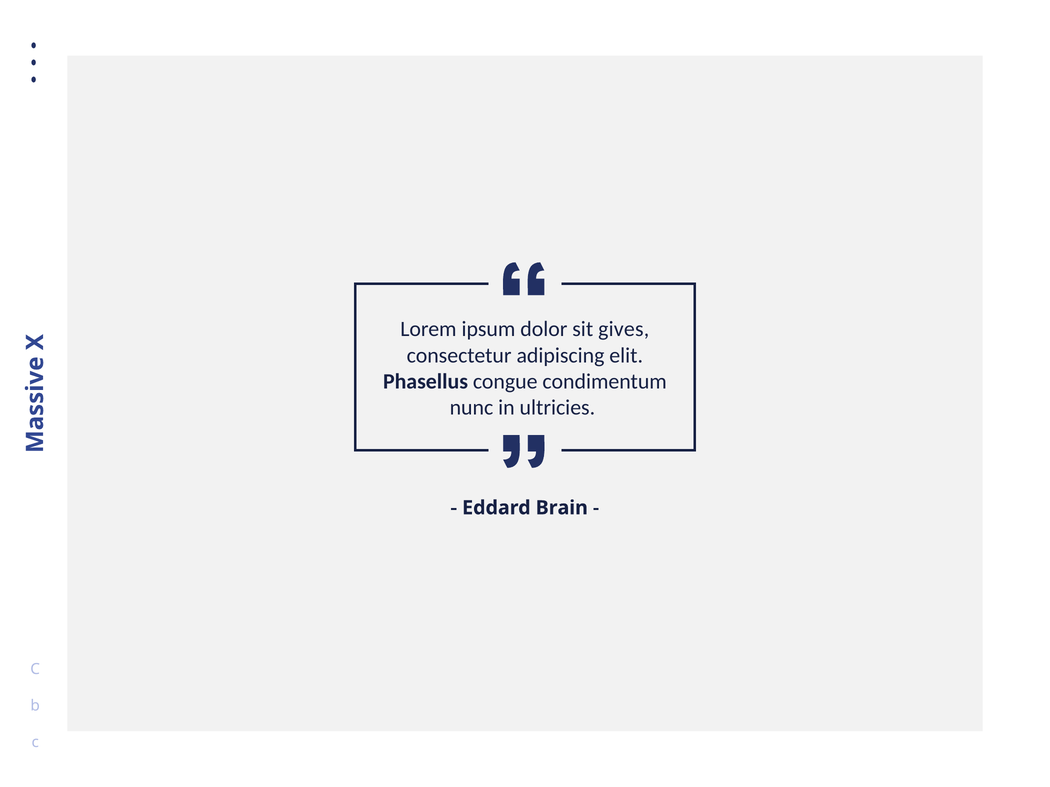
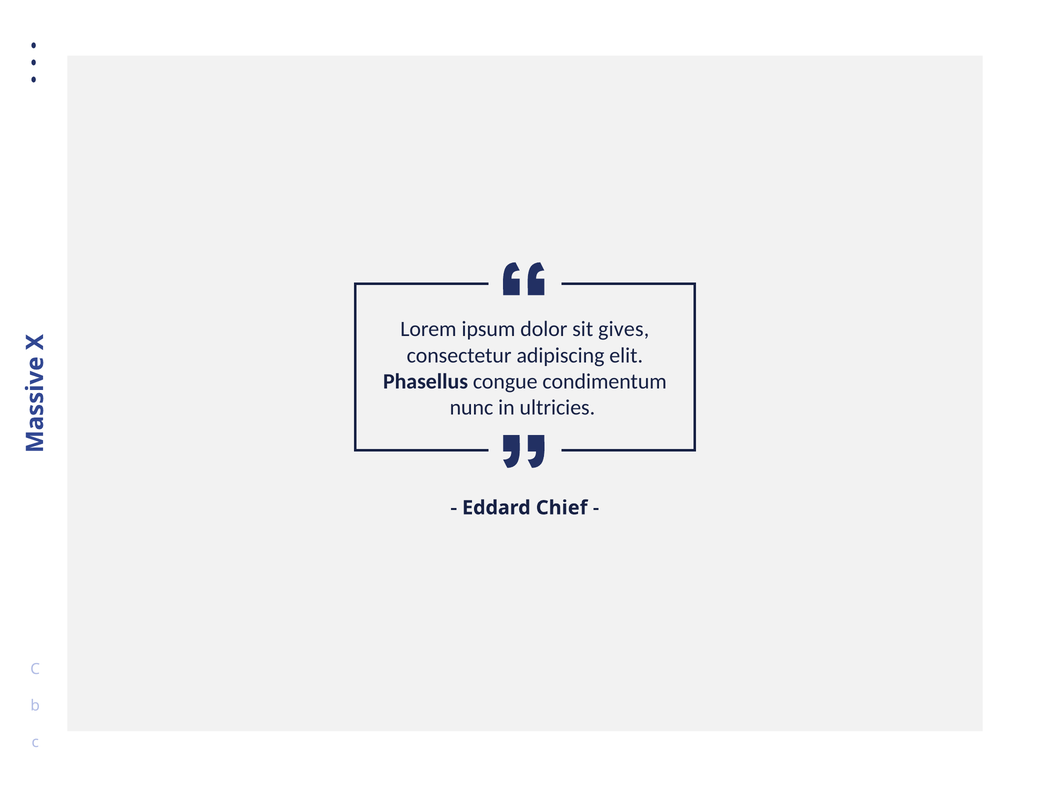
Brain: Brain -> Chief (562, 508)
